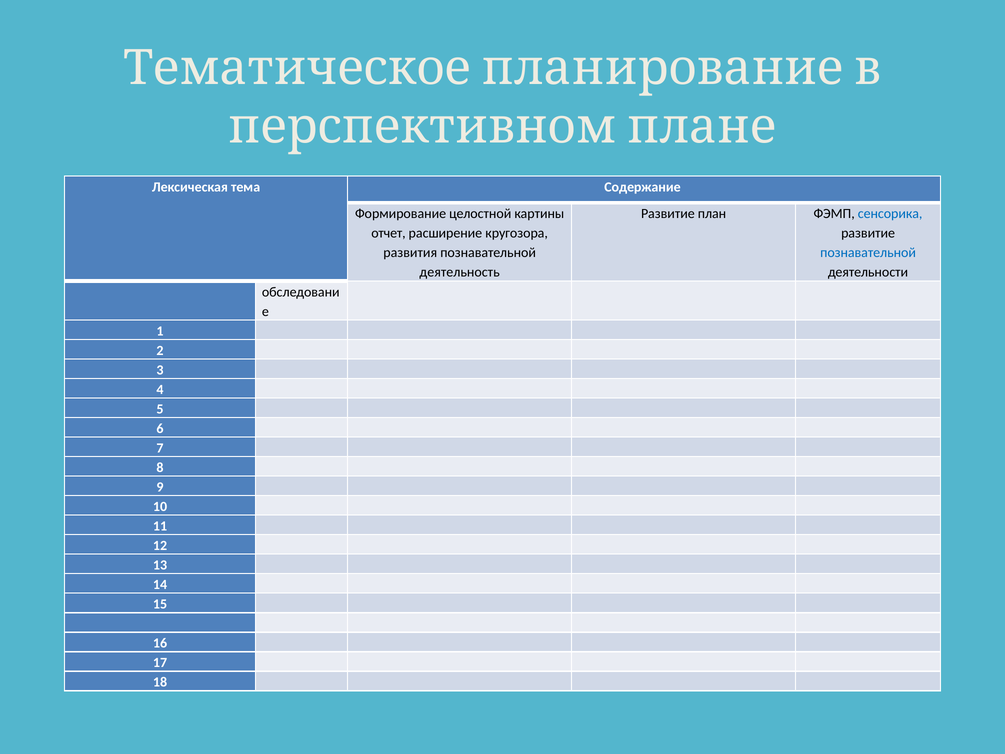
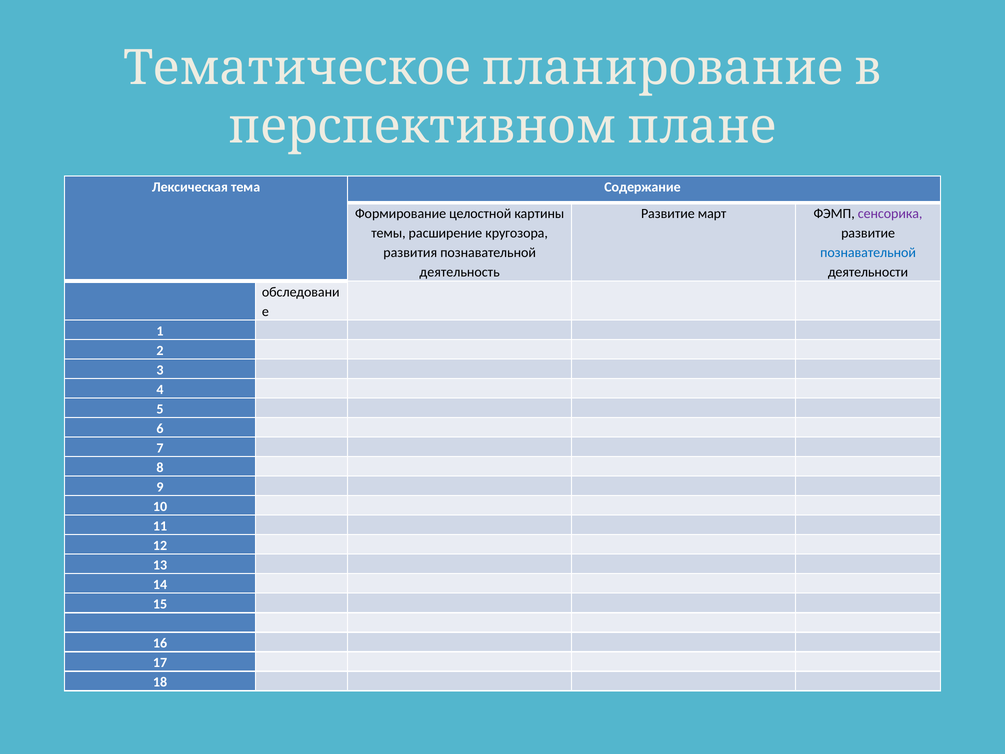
план: план -> март (712, 214)
сенсорика colour: blue -> purple (890, 214)
отчет: отчет -> темы (388, 233)
